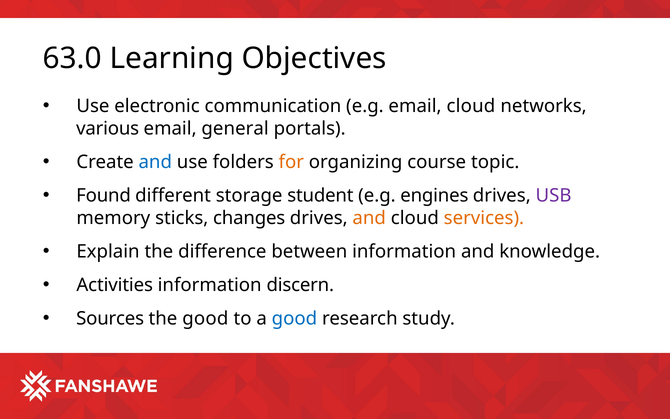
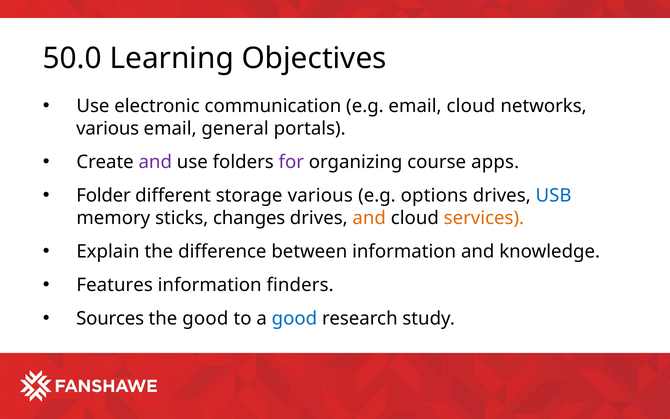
63.0: 63.0 -> 50.0 (72, 58)
and colour: blue -> purple (155, 162)
for colour: orange -> purple (291, 162)
topic: topic -> apps (495, 162)
Found: Found -> Folder (104, 195)
storage student: student -> various (320, 195)
engines: engines -> options (434, 195)
USB colour: purple -> blue (554, 195)
Activities: Activities -> Features (115, 285)
discern: discern -> finders (300, 285)
